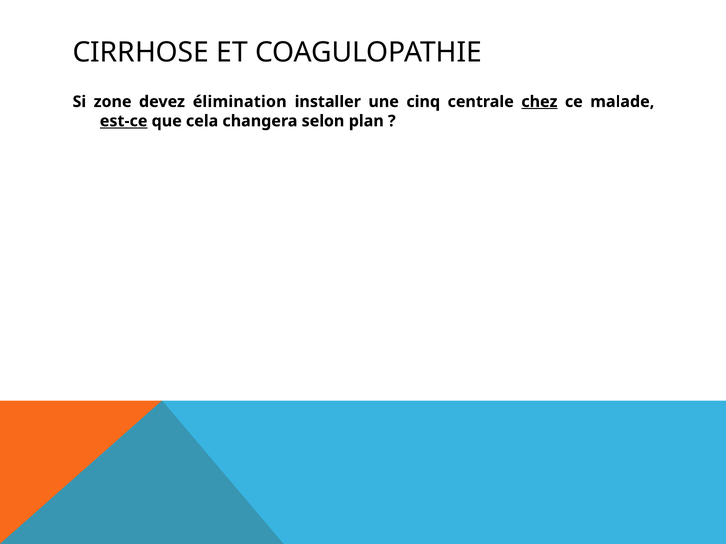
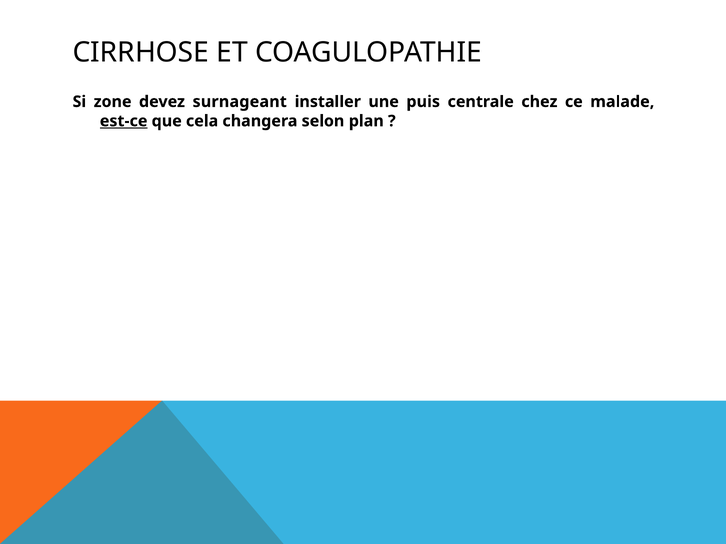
élimination: élimination -> surnageant (240, 102)
cinq: cinq -> puis (423, 102)
chez underline: present -> none (539, 102)
